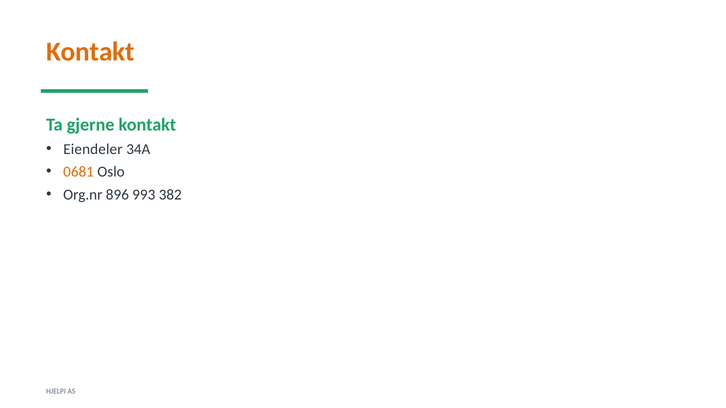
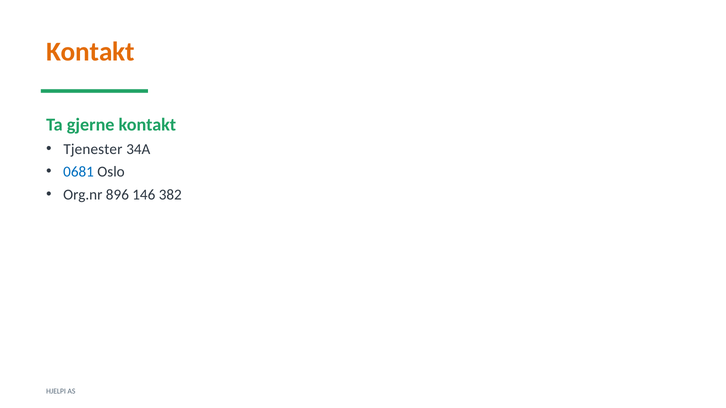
Eiendeler: Eiendeler -> Tjenester (93, 149)
0681 colour: orange -> blue (79, 172)
993: 993 -> 146 (144, 195)
